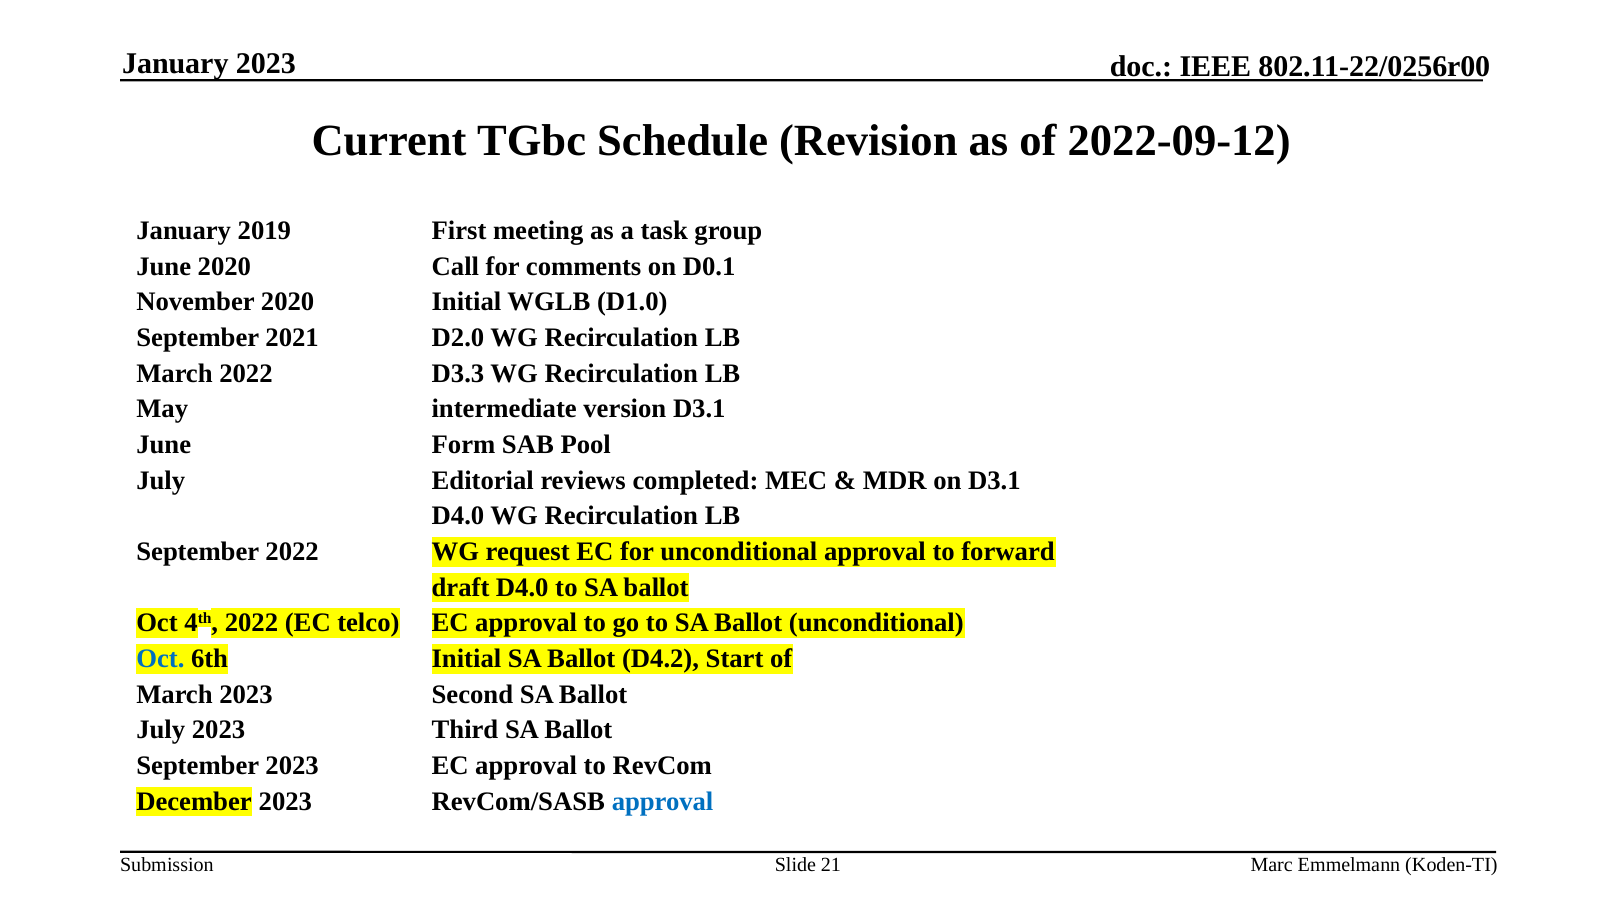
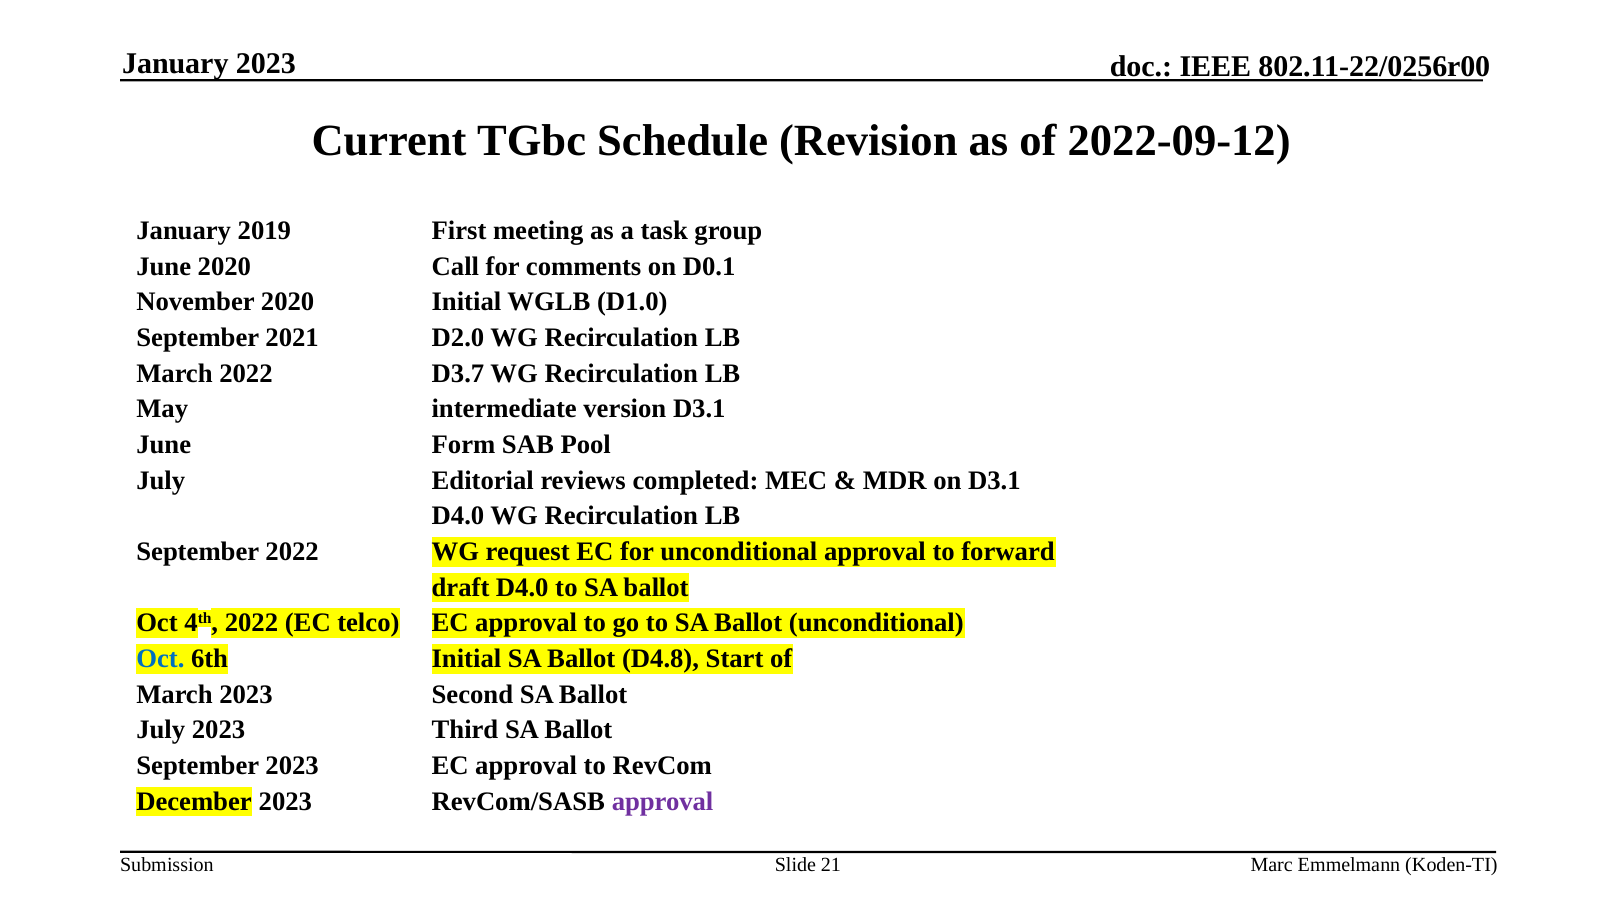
D3.3: D3.3 -> D3.7 (458, 373)
D4.2: D4.2 -> D4.8 (661, 659)
approval colour: blue -> purple (663, 801)
